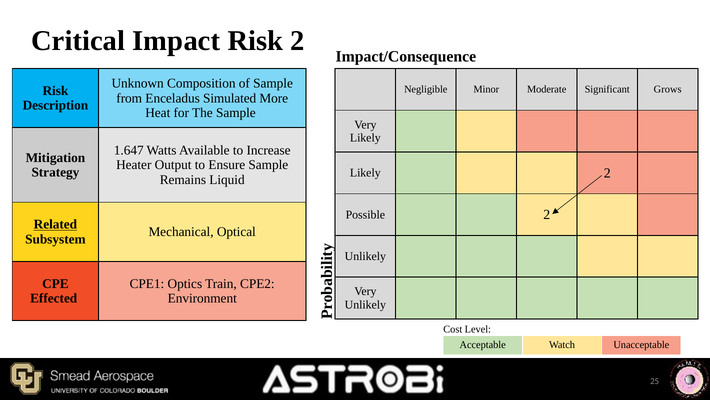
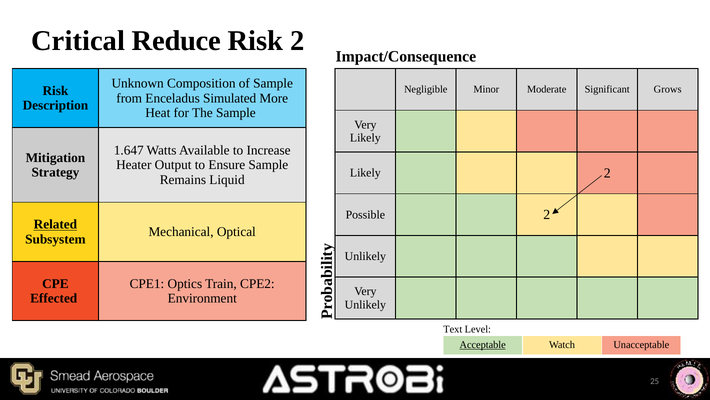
Impact: Impact -> Reduce (176, 41)
Cost: Cost -> Text (453, 329)
Acceptable underline: none -> present (483, 344)
